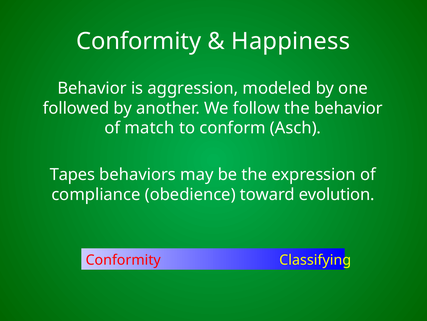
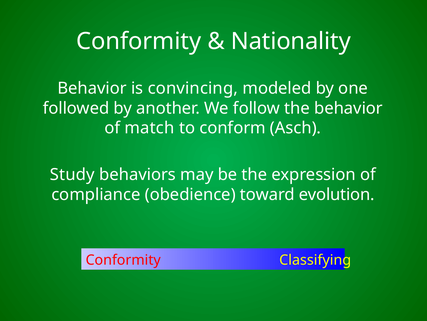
Happiness: Happiness -> Nationality (291, 41)
aggression: aggression -> convincing (193, 88)
Tapes: Tapes -> Study (72, 174)
